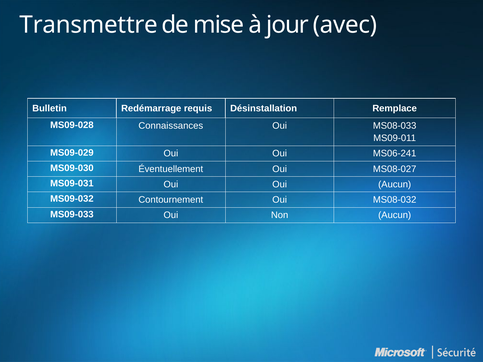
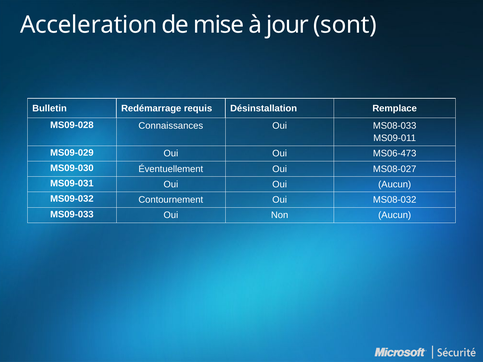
Transmettre: Transmettre -> Acceleration (89, 25)
avec: avec -> sont (345, 25)
MS06-241: MS06-241 -> MS06-473 (395, 154)
